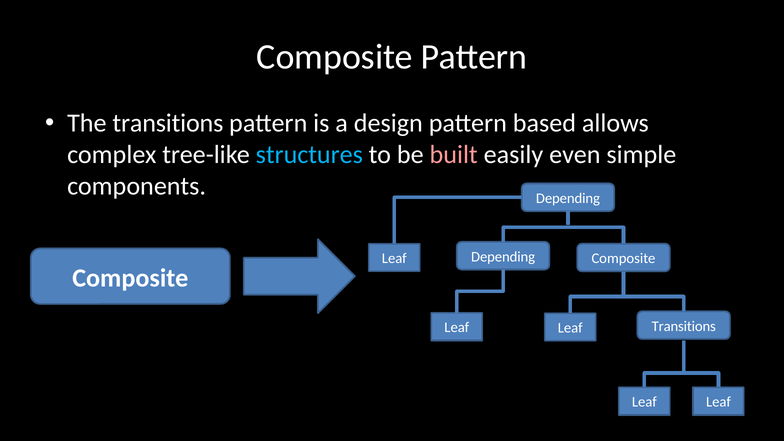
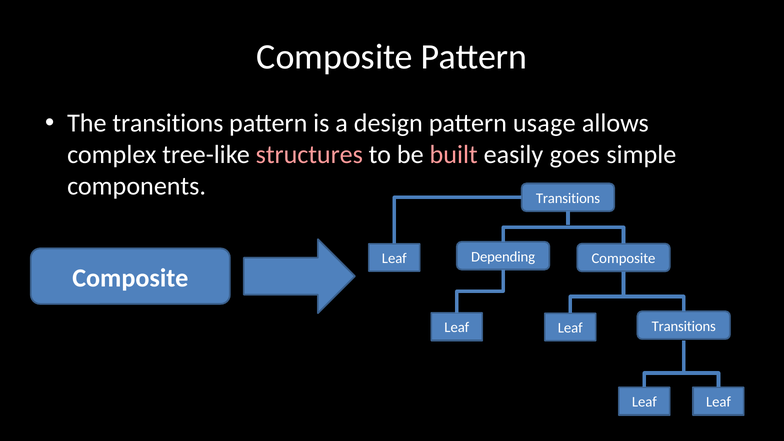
based: based -> usage (544, 123)
structures colour: light blue -> pink (309, 155)
even: even -> goes (575, 155)
Depending: Depending -> Transitions (568, 198)
